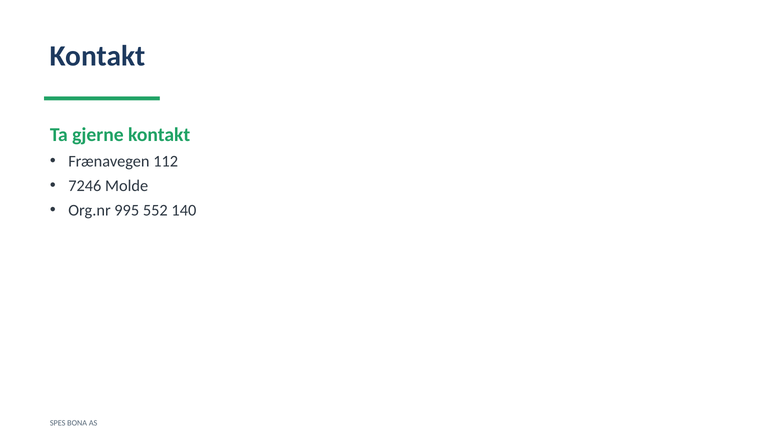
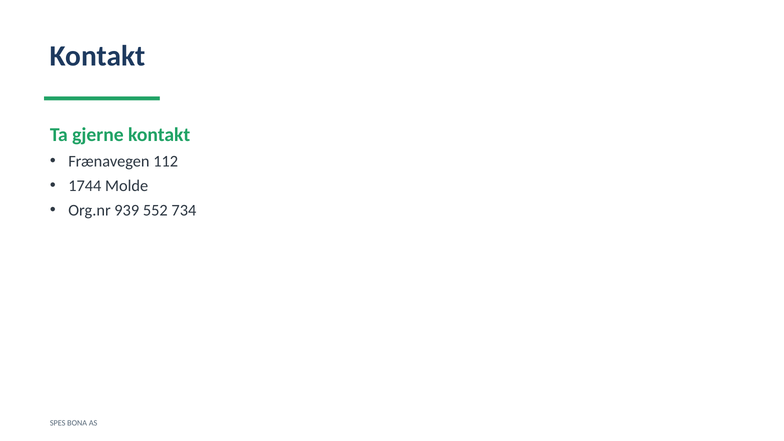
7246: 7246 -> 1744 (85, 186)
995: 995 -> 939 (127, 210)
140: 140 -> 734 (184, 210)
